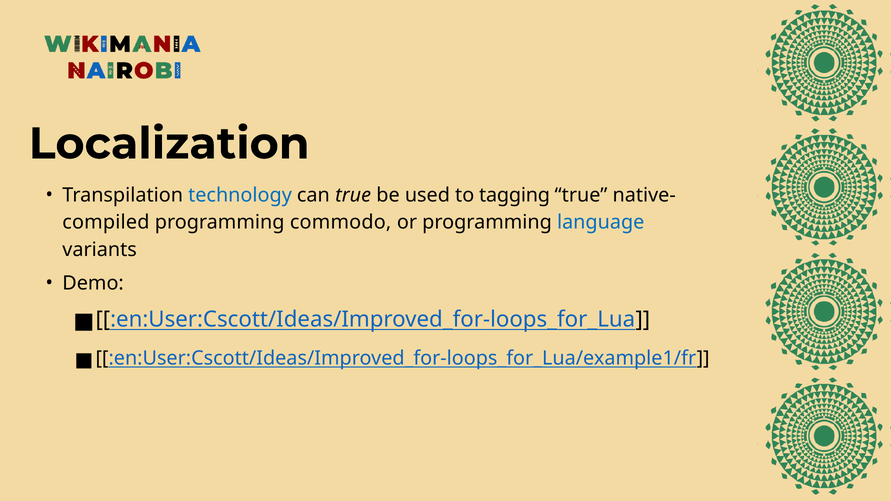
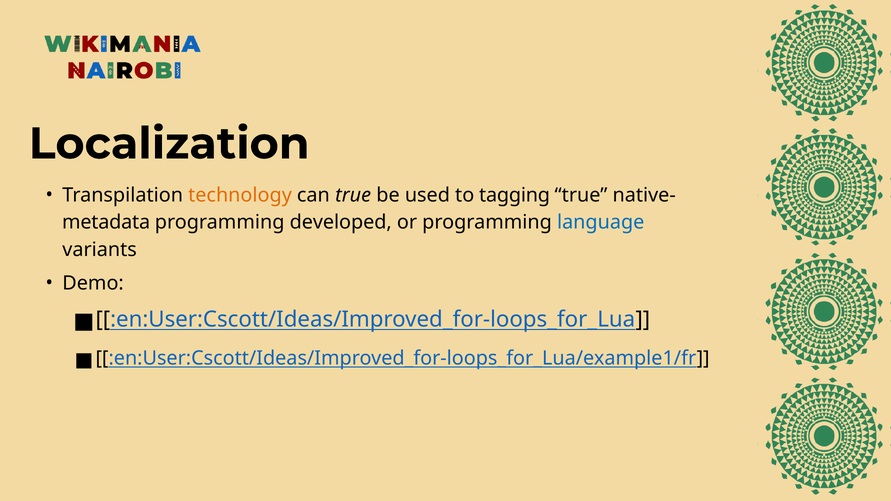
technology colour: blue -> orange (240, 195)
compiled: compiled -> metadata (106, 222)
commodo: commodo -> developed (341, 222)
